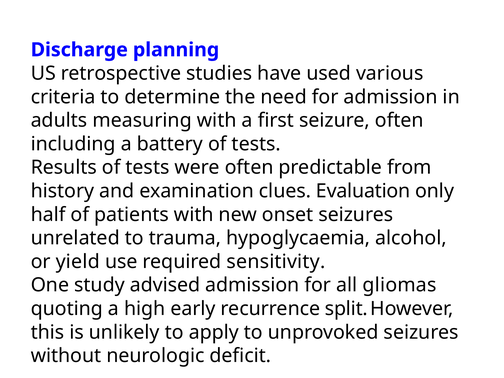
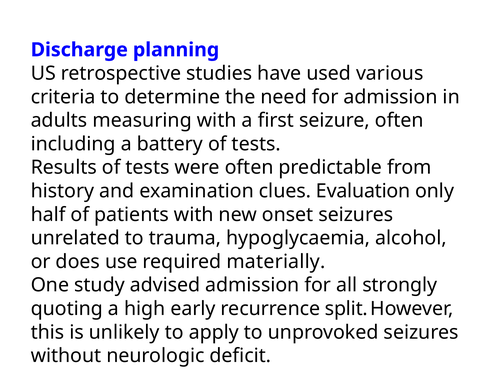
yield: yield -> does (78, 262)
sensitivity: sensitivity -> materially (276, 262)
gliomas: gliomas -> strongly (400, 285)
